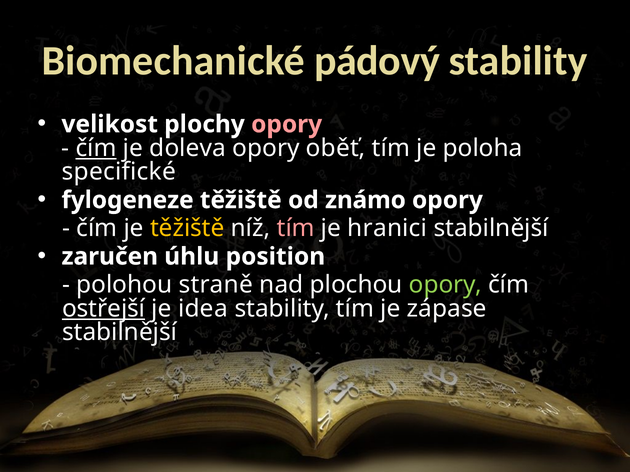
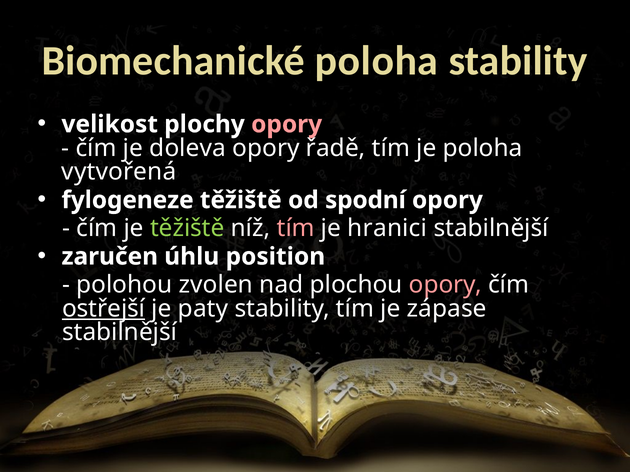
Biomechanické pádový: pádový -> poloha (377, 61)
čím underline: present -> none (96, 148)
oběť: oběť -> řadě (336, 148)
specifické: specifické -> vytvořená (119, 172)
známo: známo -> spodní (365, 200)
těžiště colour: yellow -> light green (187, 229)
straně: straně -> zvolen (216, 285)
opory colour: light green -> pink (445, 285)
idea: idea -> paty (203, 309)
